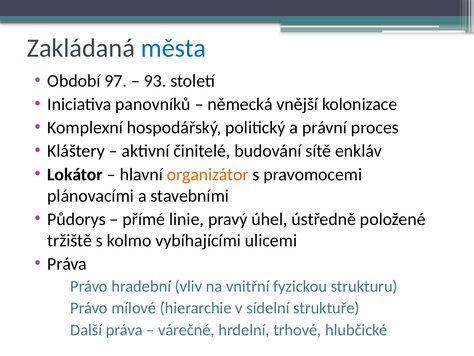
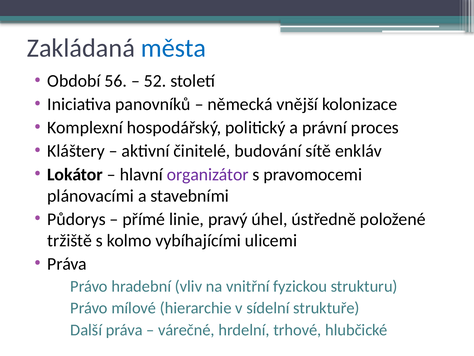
97: 97 -> 56 (116, 81)
93: 93 -> 52 (155, 81)
organizátor colour: orange -> purple (208, 174)
